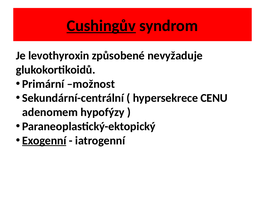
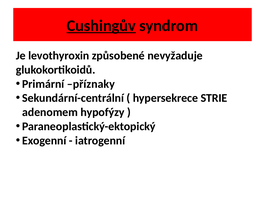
možnost: možnost -> příznaky (91, 84)
CENU: CENU -> STRIE (214, 98)
Exogenní underline: present -> none (44, 140)
